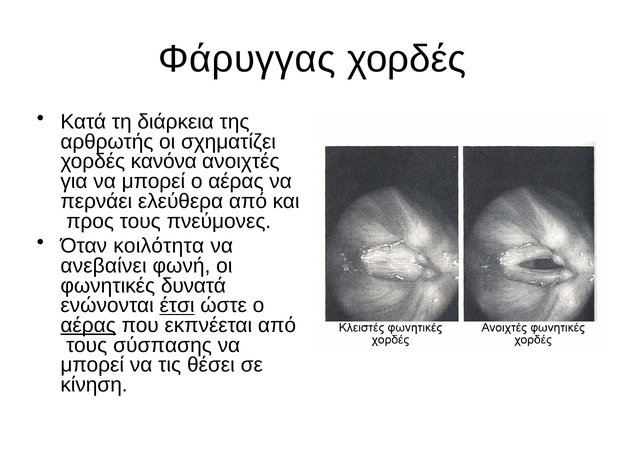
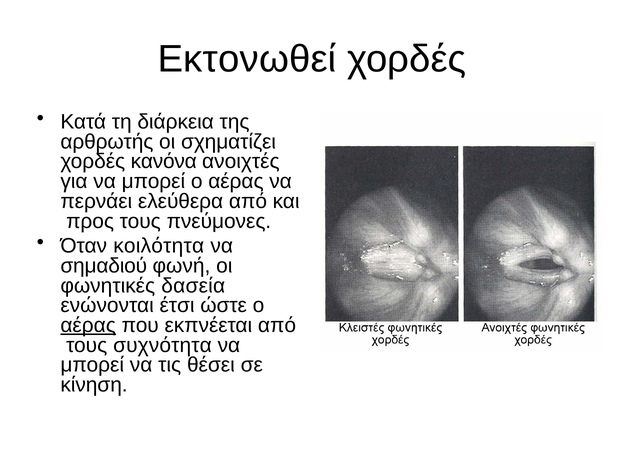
Φάρυγγας: Φάρυγγας -> Εκτονωθεί (247, 59)
ανεβαίνει: ανεβαίνει -> σημαδιού (104, 266)
δυνατά: δυνατά -> δασεία (193, 286)
έτσι underline: present -> none (177, 305)
σύσπασης: σύσπασης -> συχνότητα (162, 345)
